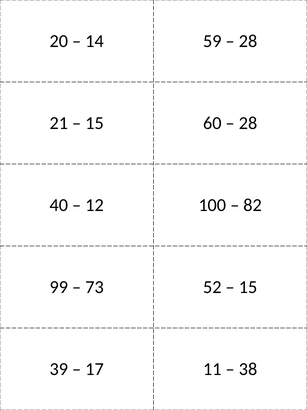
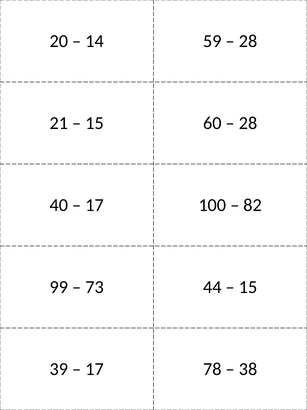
12: 12 -> 17 (95, 205)
52: 52 -> 44 (212, 287)
11: 11 -> 78 (212, 369)
